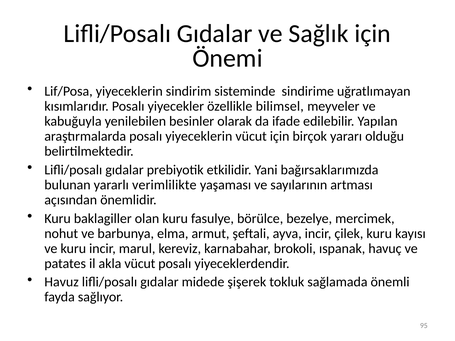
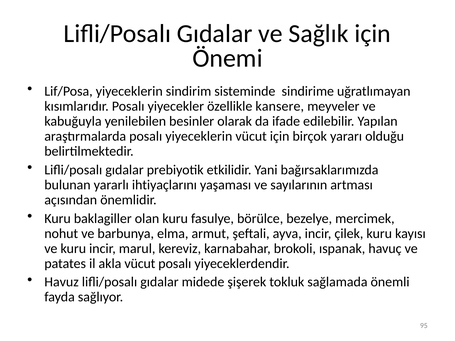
bilimsel: bilimsel -> kansere (280, 106)
verimlilikte: verimlilikte -> ihtiyaçlarını (164, 185)
